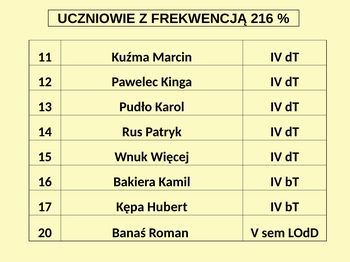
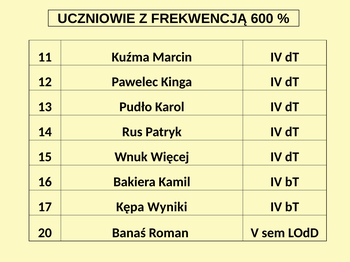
216: 216 -> 600 (262, 19)
Hubert: Hubert -> Wyniki (167, 207)
